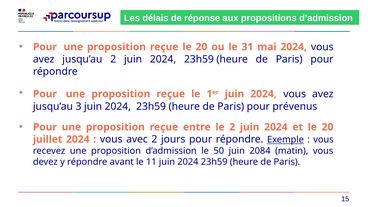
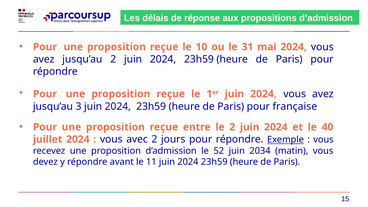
reçue le 20: 20 -> 10 (201, 47)
prévenus: prévenus -> française (295, 107)
et le 20: 20 -> 40 (328, 127)
50: 50 -> 52 (219, 151)
2084: 2084 -> 2034 (260, 151)
